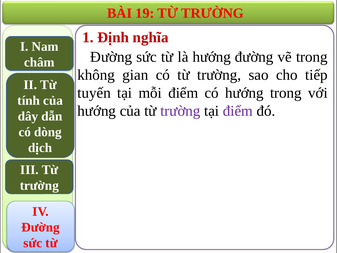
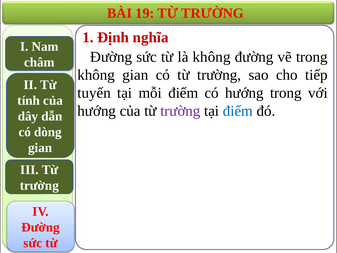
là hướng: hướng -> không (212, 57)
điểm colour: purple -> blue (238, 111)
dịch: dịch -> gian (40, 148)
